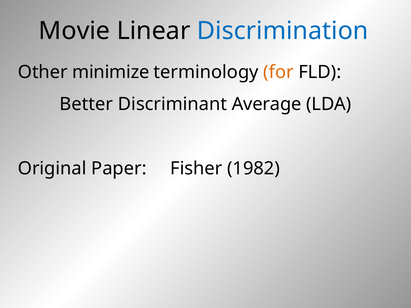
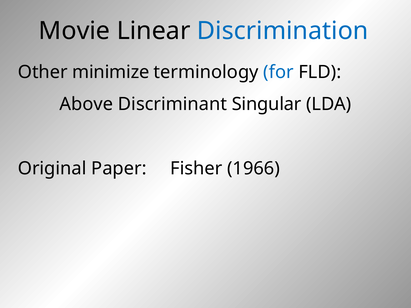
for colour: orange -> blue (279, 72)
Better: Better -> Above (86, 104)
Average: Average -> Singular (267, 104)
1982: 1982 -> 1966 (254, 169)
